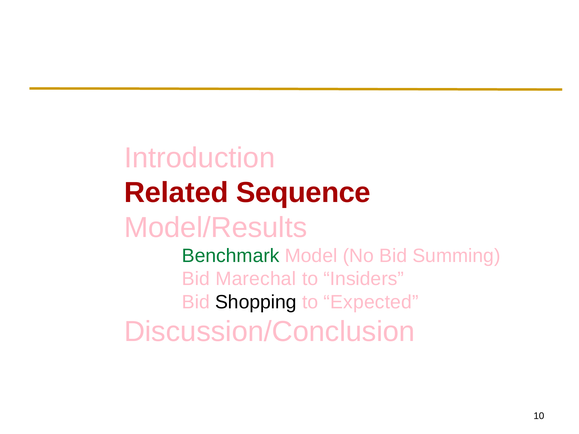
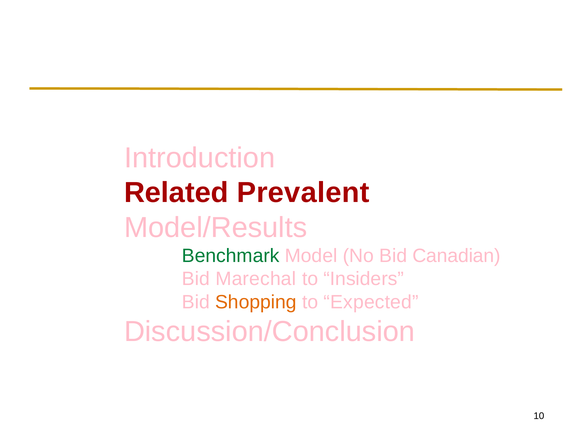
Sequence: Sequence -> Prevalent (303, 193)
Summing: Summing -> Canadian (456, 256)
Shopping colour: black -> orange (256, 302)
